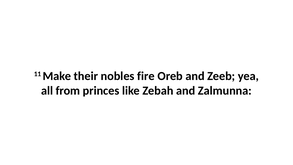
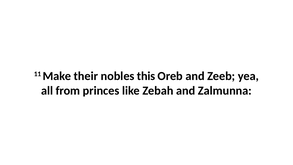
fire: fire -> this (146, 76)
